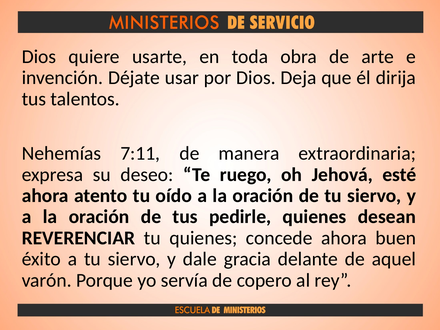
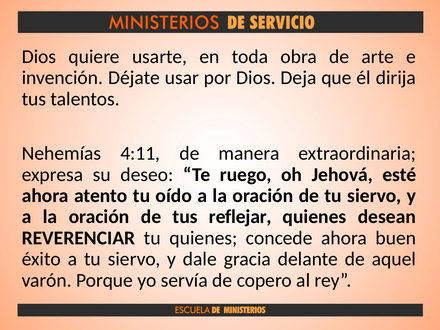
7:11: 7:11 -> 4:11 (140, 153)
pedirle: pedirle -> reflejar (240, 217)
